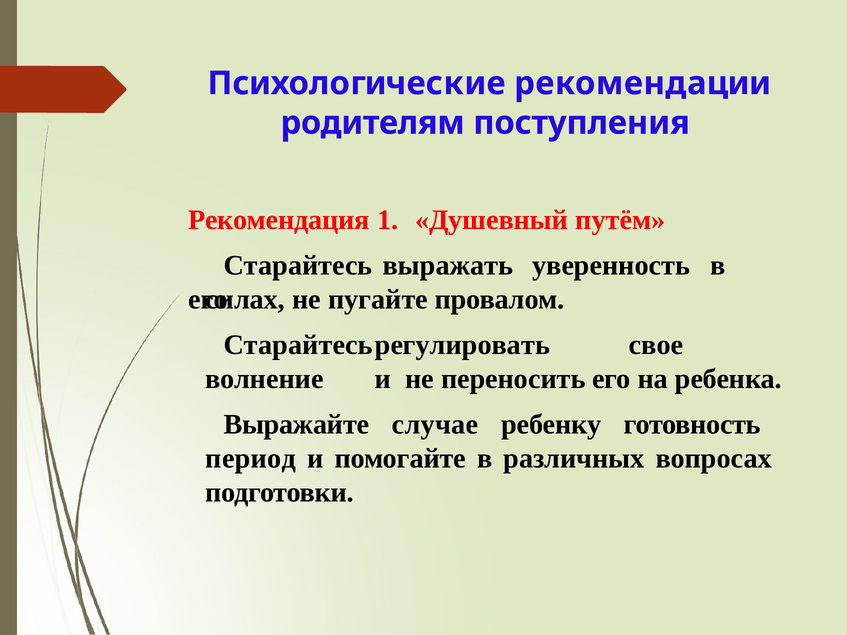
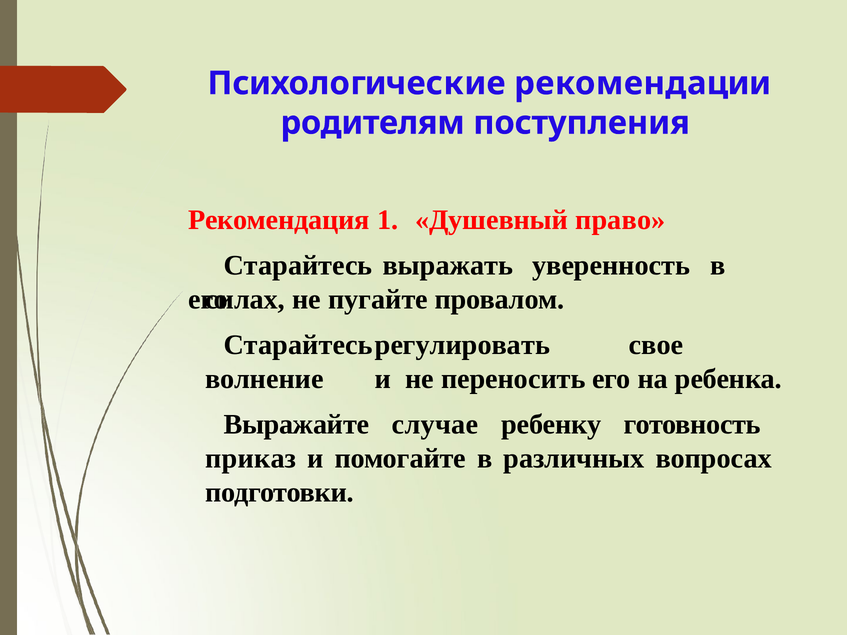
путём: путём -> право (620, 220)
период: период -> приказ (251, 459)
